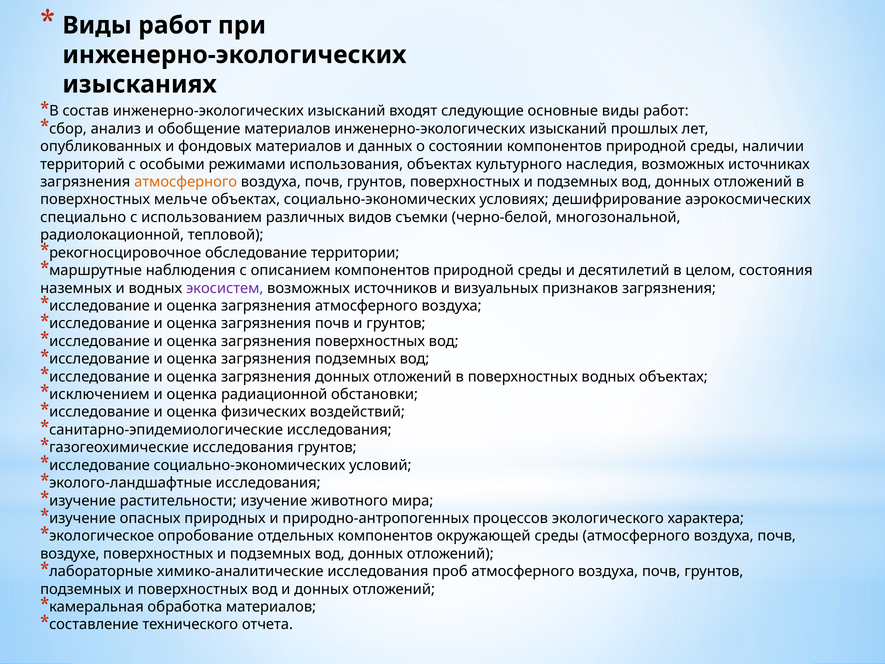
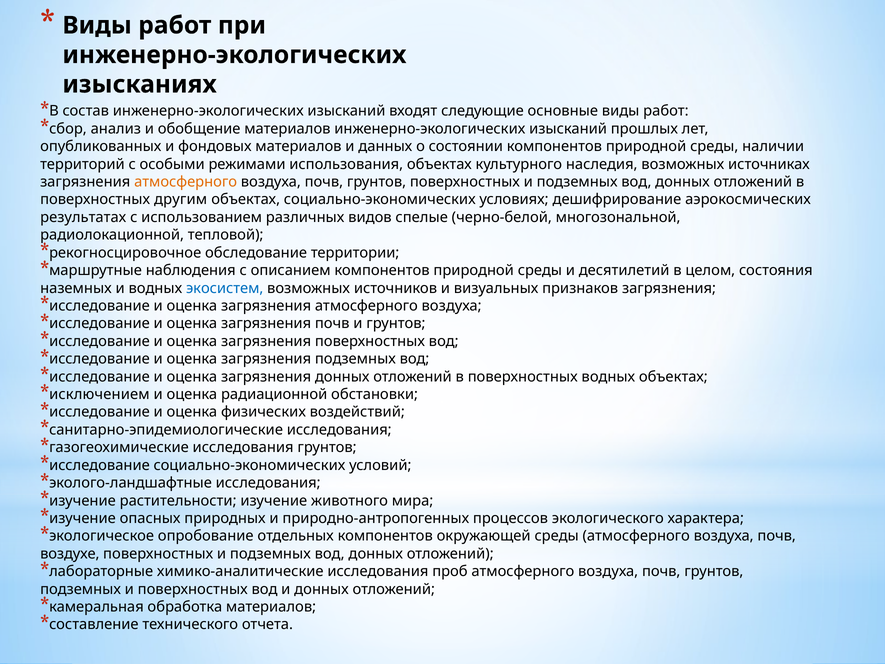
мельче: мельче -> другим (181, 200)
специально: специально -> результатах (83, 217)
съемки: съемки -> спелые (422, 217)
экосистем colour: purple -> blue (225, 288)
